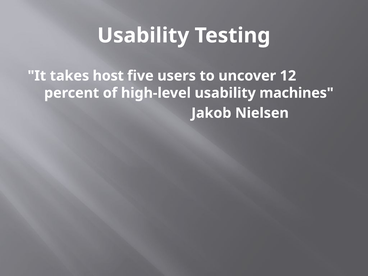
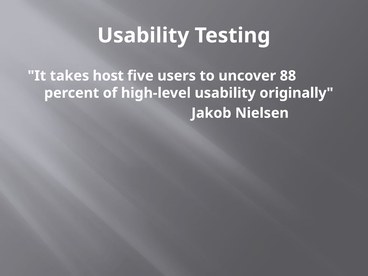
12: 12 -> 88 (288, 76)
machines: machines -> originally (296, 93)
